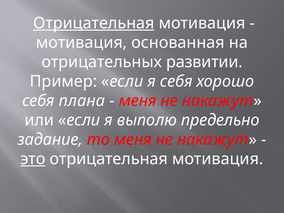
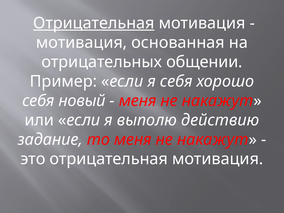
развитии: развитии -> общении (204, 62)
плана: плана -> новый (82, 101)
предельно: предельно -> действию (220, 120)
это underline: present -> none (33, 159)
